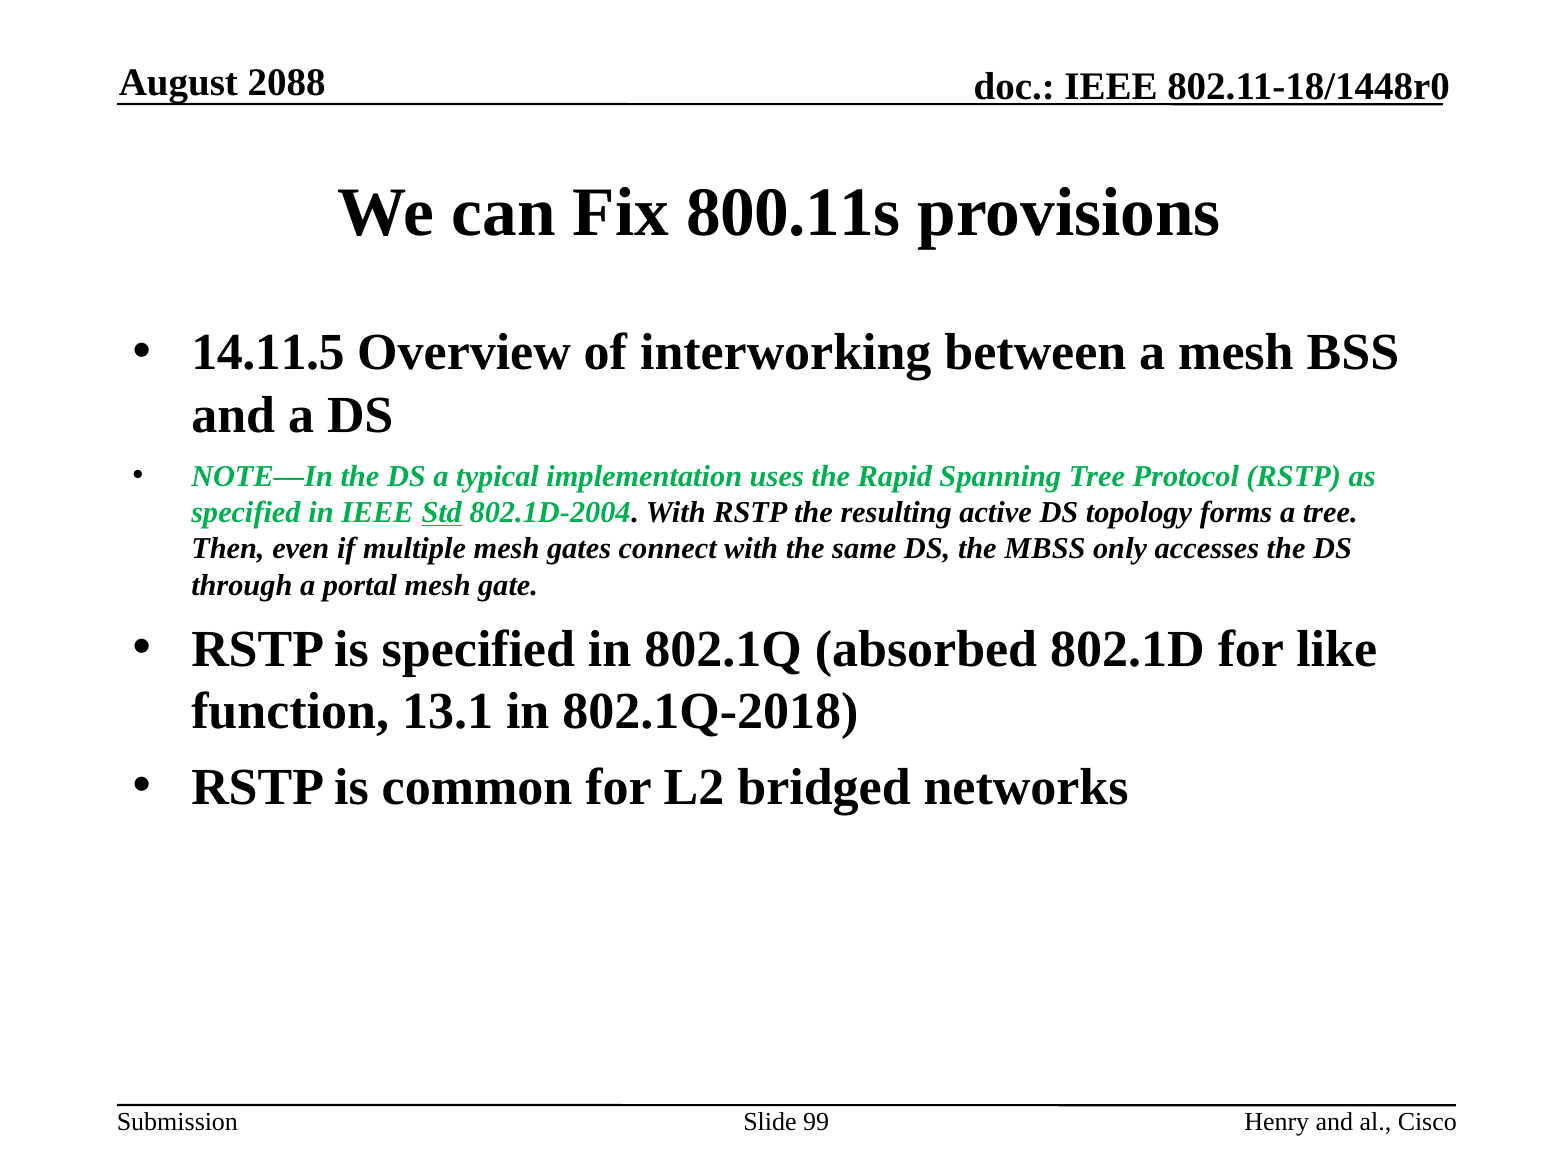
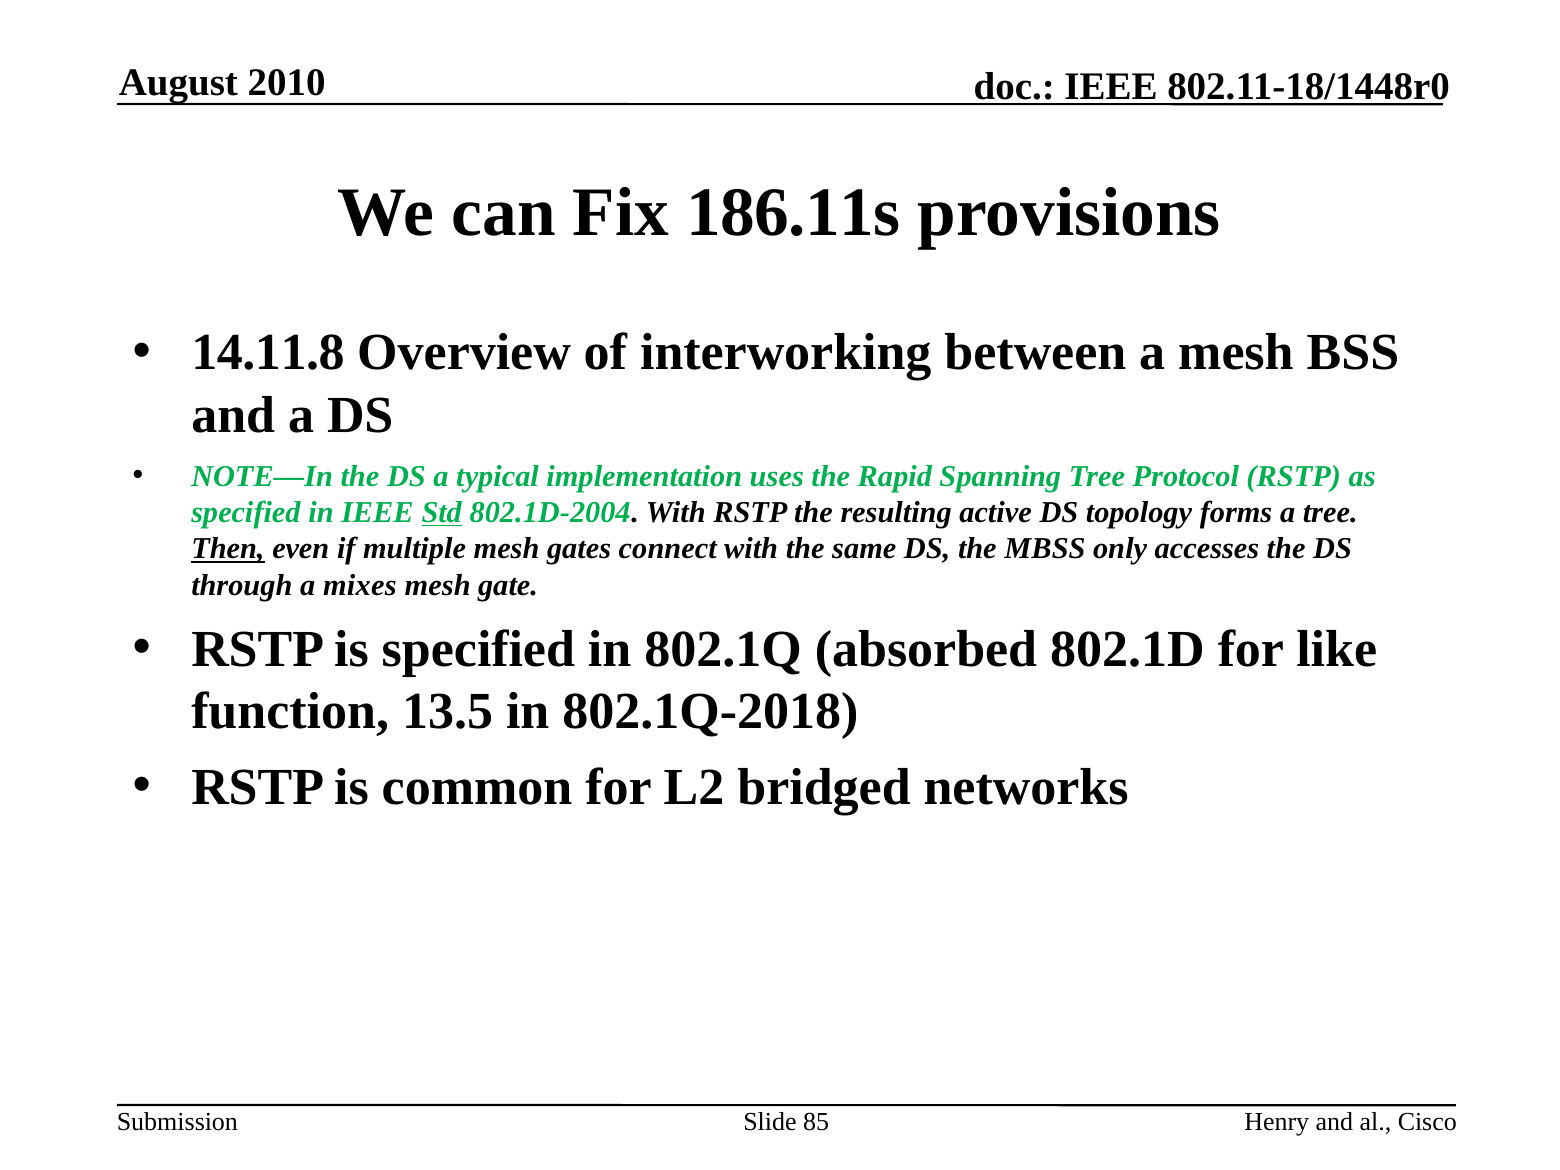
2088: 2088 -> 2010 (287, 83)
800.11s: 800.11s -> 186.11s (794, 213)
14.11.5: 14.11.5 -> 14.11.8 (268, 353)
Then underline: none -> present (228, 549)
portal: portal -> mixes (360, 585)
13.1: 13.1 -> 13.5 (448, 712)
99: 99 -> 85 (816, 1122)
